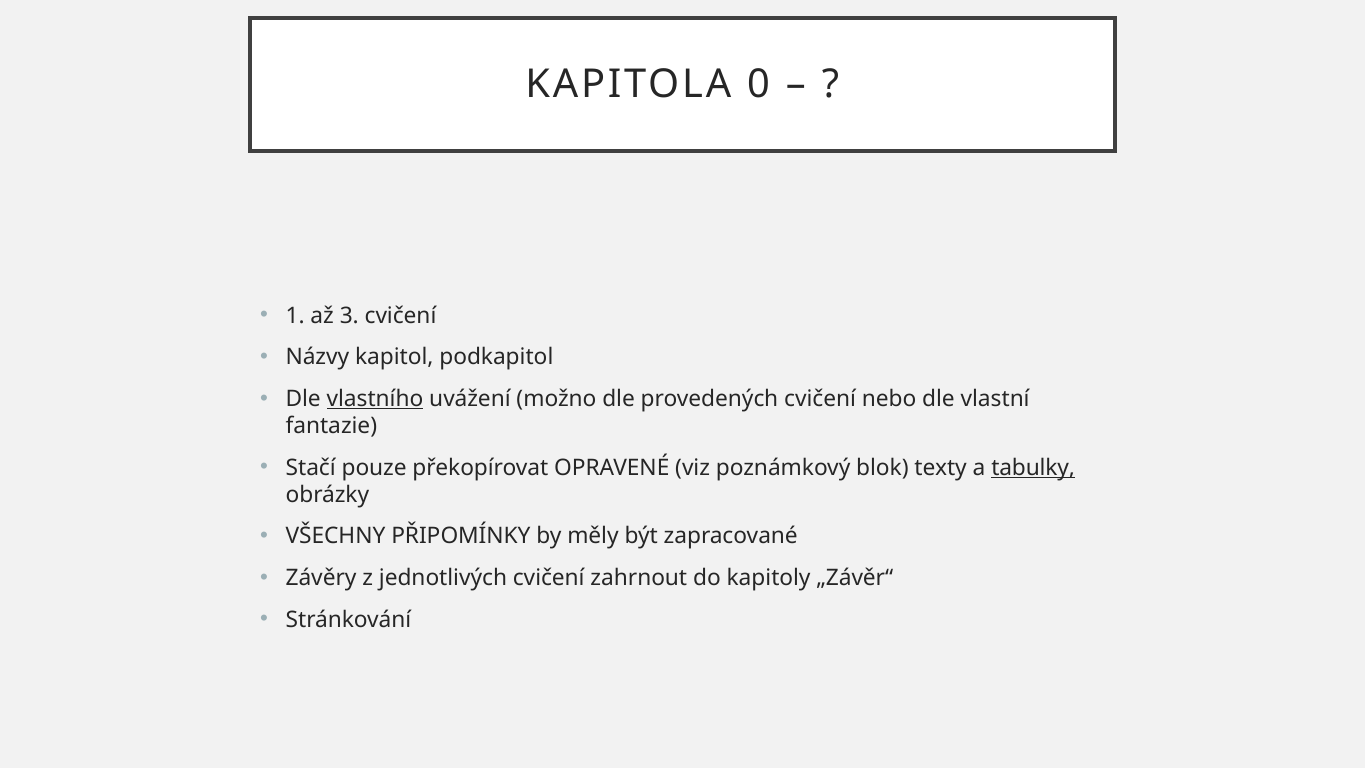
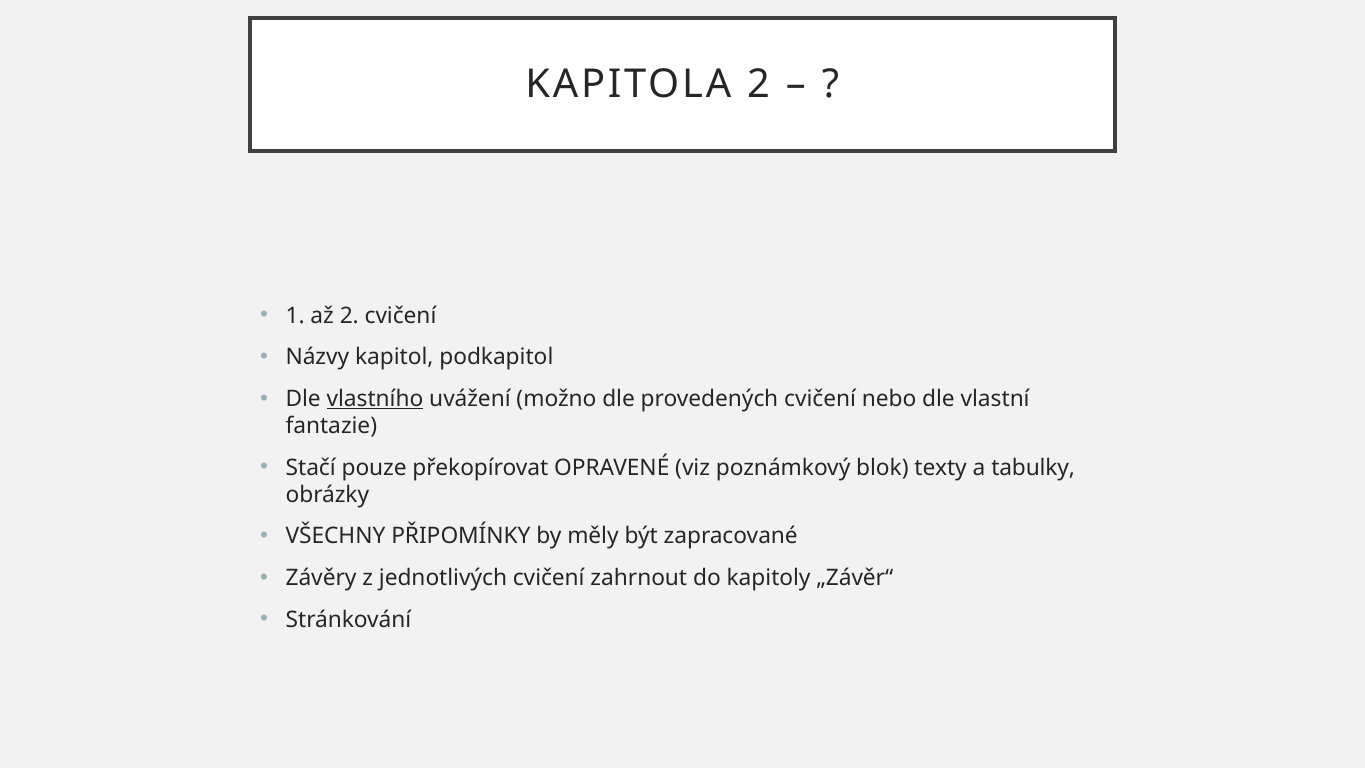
KAPITOLA 0: 0 -> 2 (759, 84)
až 3: 3 -> 2 (349, 316)
tabulky underline: present -> none (1033, 468)
